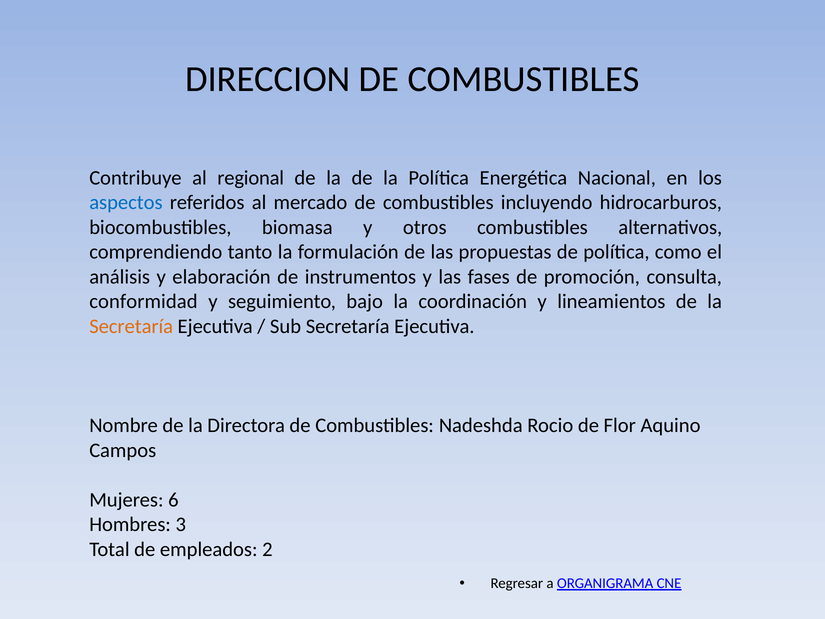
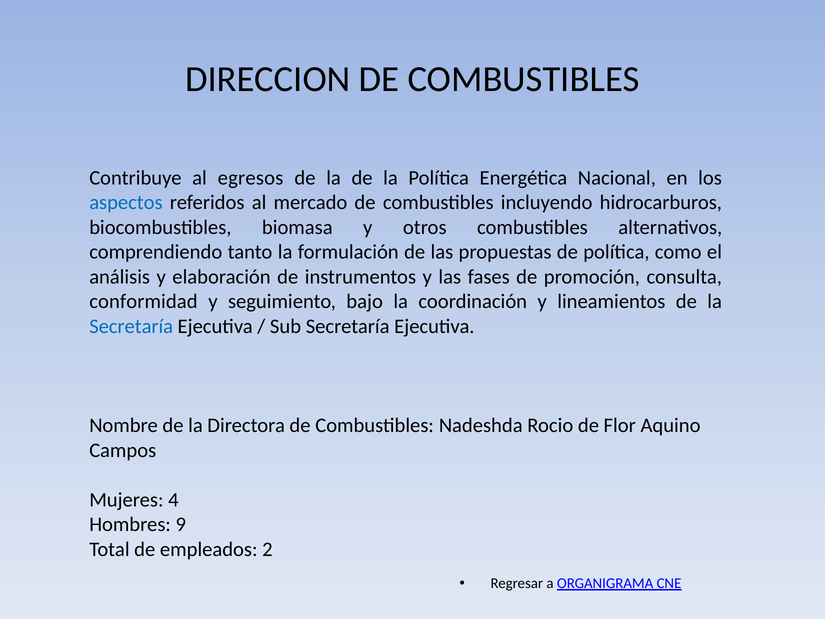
regional: regional -> egresos (251, 178)
Secretaría colour: orange -> blue (131, 326)
6: 6 -> 4 (173, 500)
3: 3 -> 9 (181, 524)
